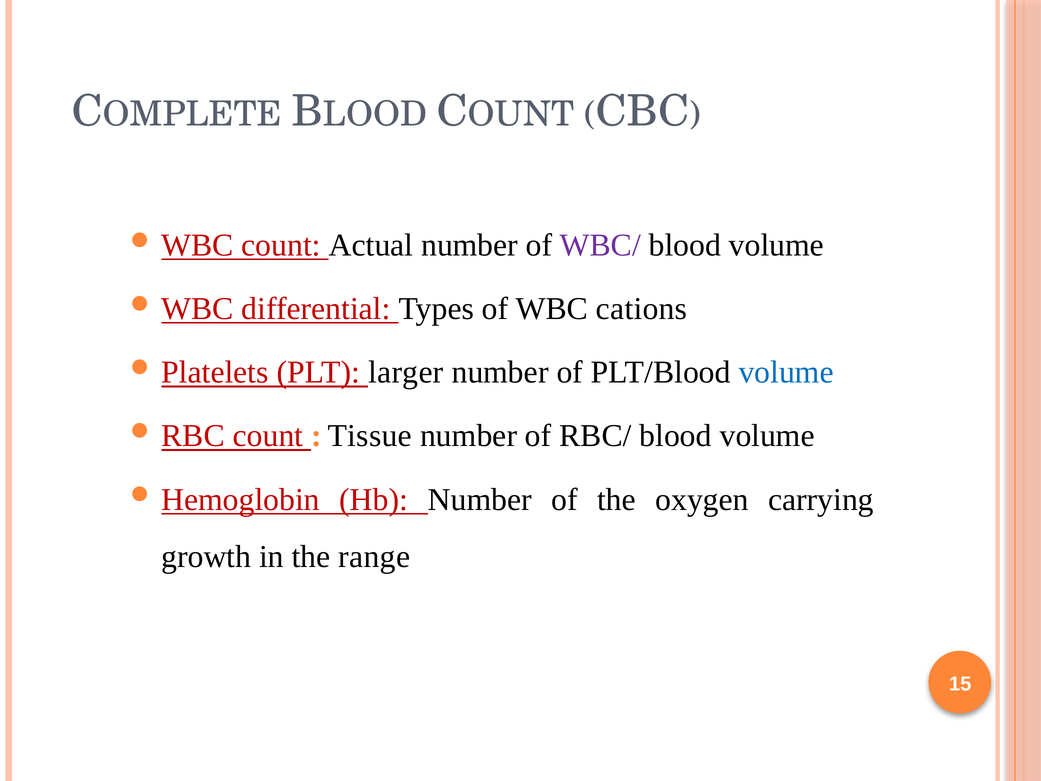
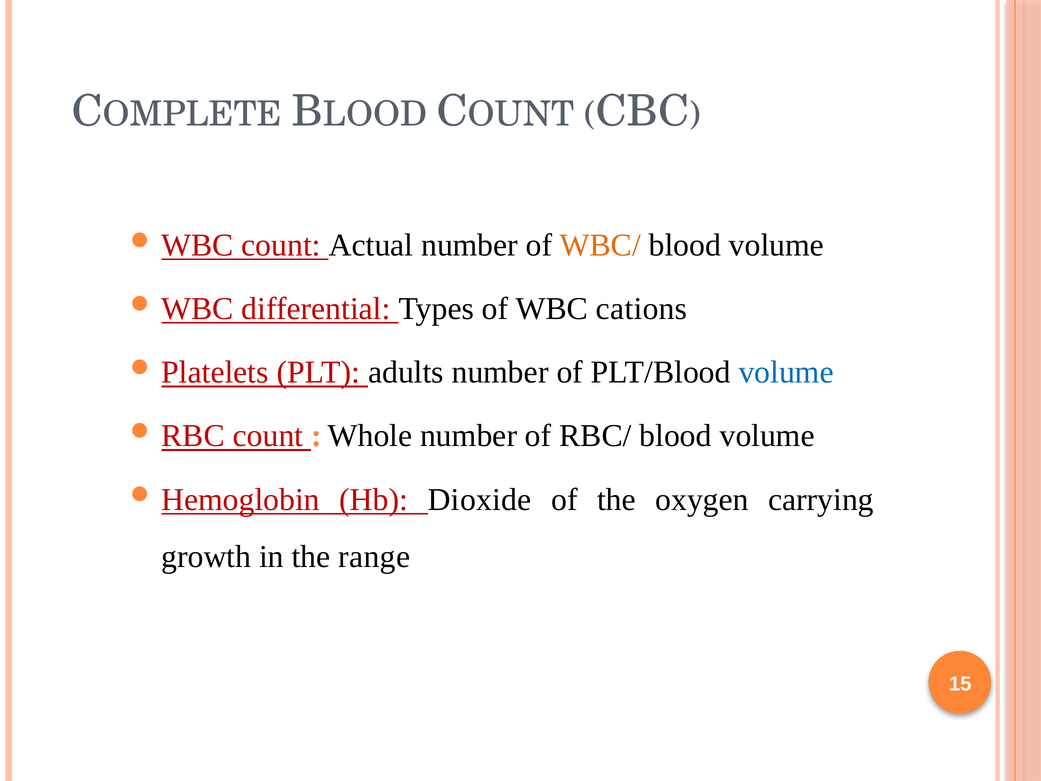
WBC/ colour: purple -> orange (600, 245)
larger: larger -> adults (406, 372)
Tissue: Tissue -> Whole (370, 436)
Hb Number: Number -> Dioxide (480, 499)
